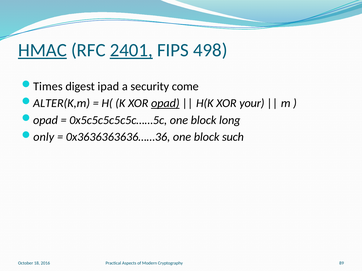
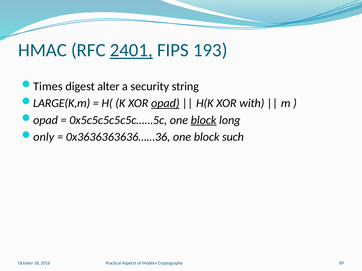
HMAC underline: present -> none (42, 50)
498: 498 -> 193 (210, 50)
ipad: ipad -> alter (108, 86)
come: come -> string (185, 86)
ALTER(K,m: ALTER(K,m -> LARGE(K,m (62, 103)
your: your -> with (252, 103)
block underline: none -> present (204, 120)
